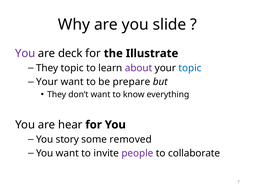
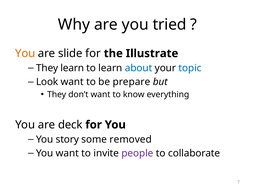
slide: slide -> tried (170, 25)
You colour: purple -> orange (25, 54)
deck: deck -> slide (70, 54)
They topic: topic -> learn (72, 68)
about colour: purple -> blue (139, 68)
Your: Your -> Look (47, 82)
hear: hear -> deck (70, 125)
